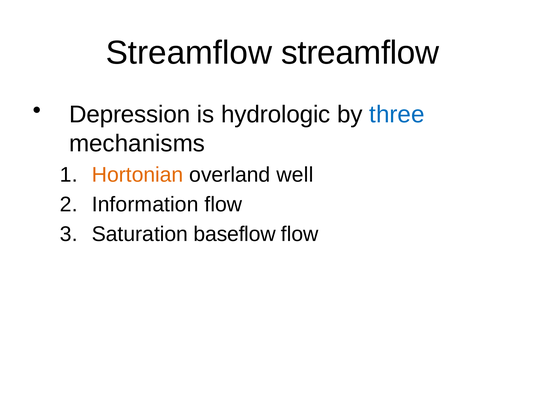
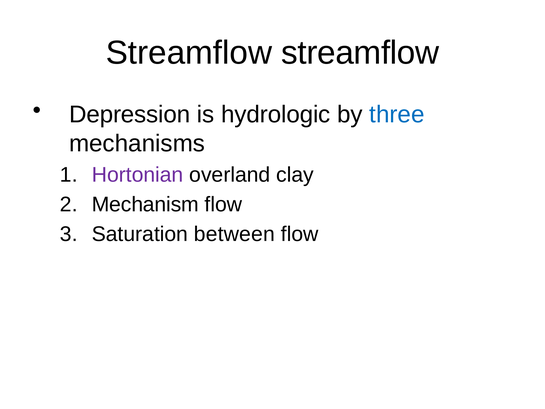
Hortonian colour: orange -> purple (138, 175)
well: well -> clay (295, 175)
Information: Information -> Mechanism (145, 204)
baseflow: baseflow -> between (234, 234)
